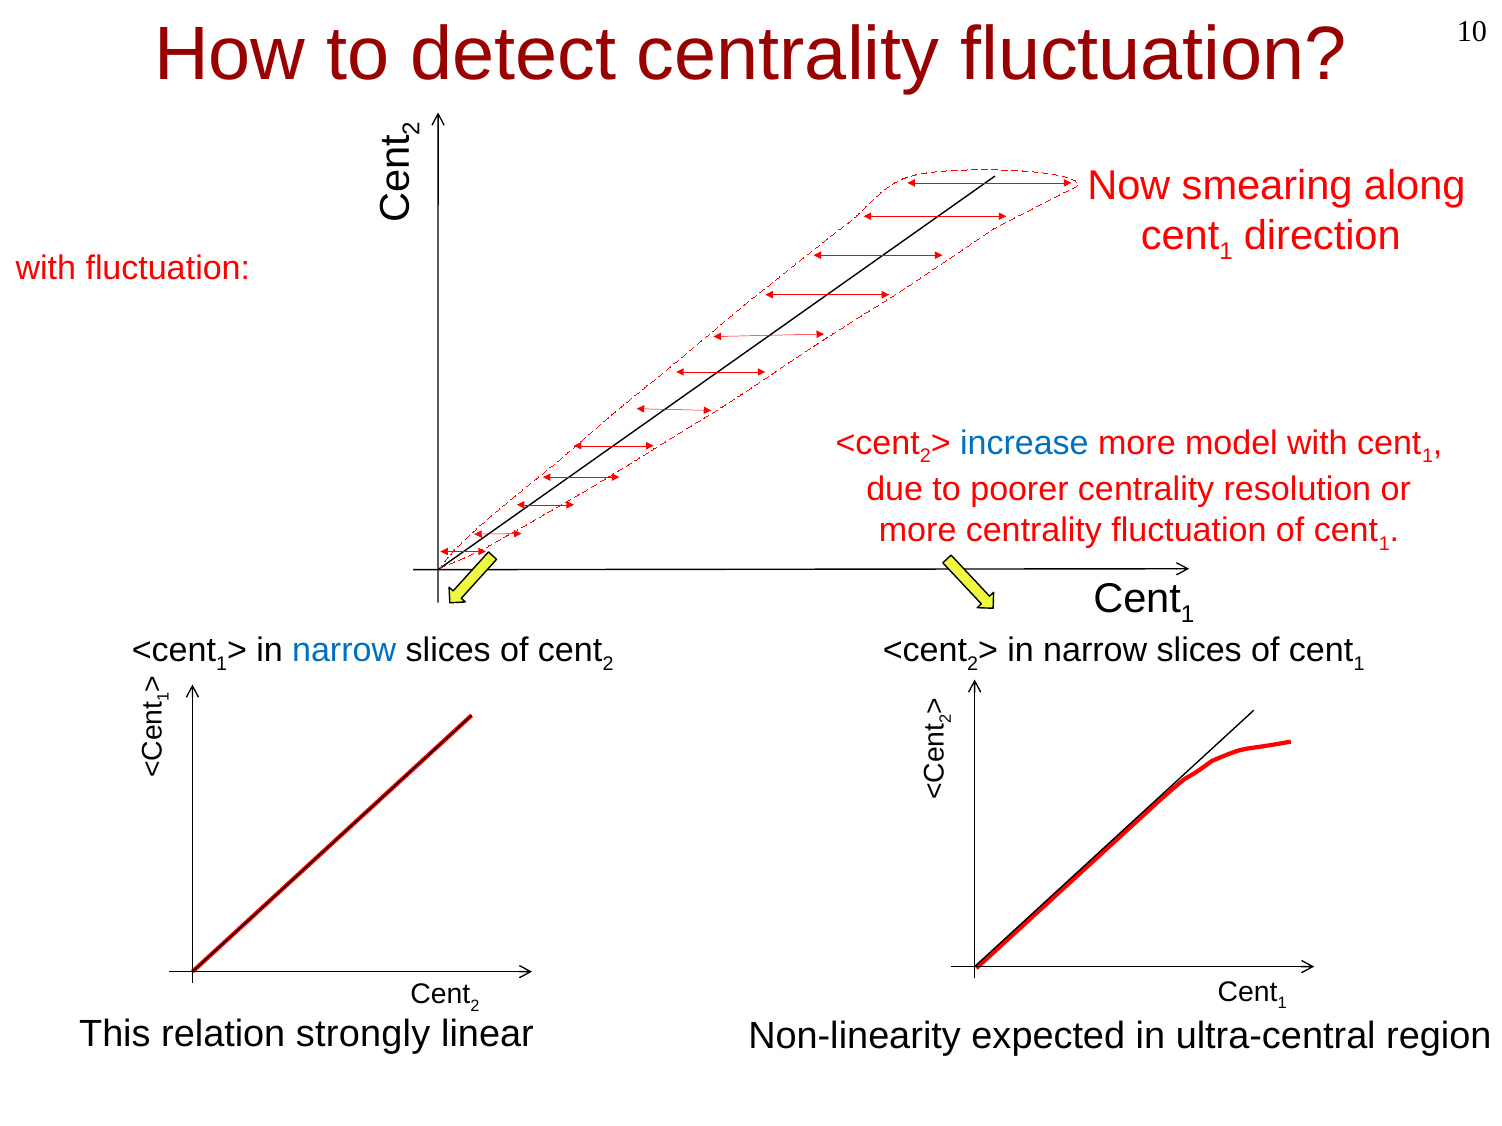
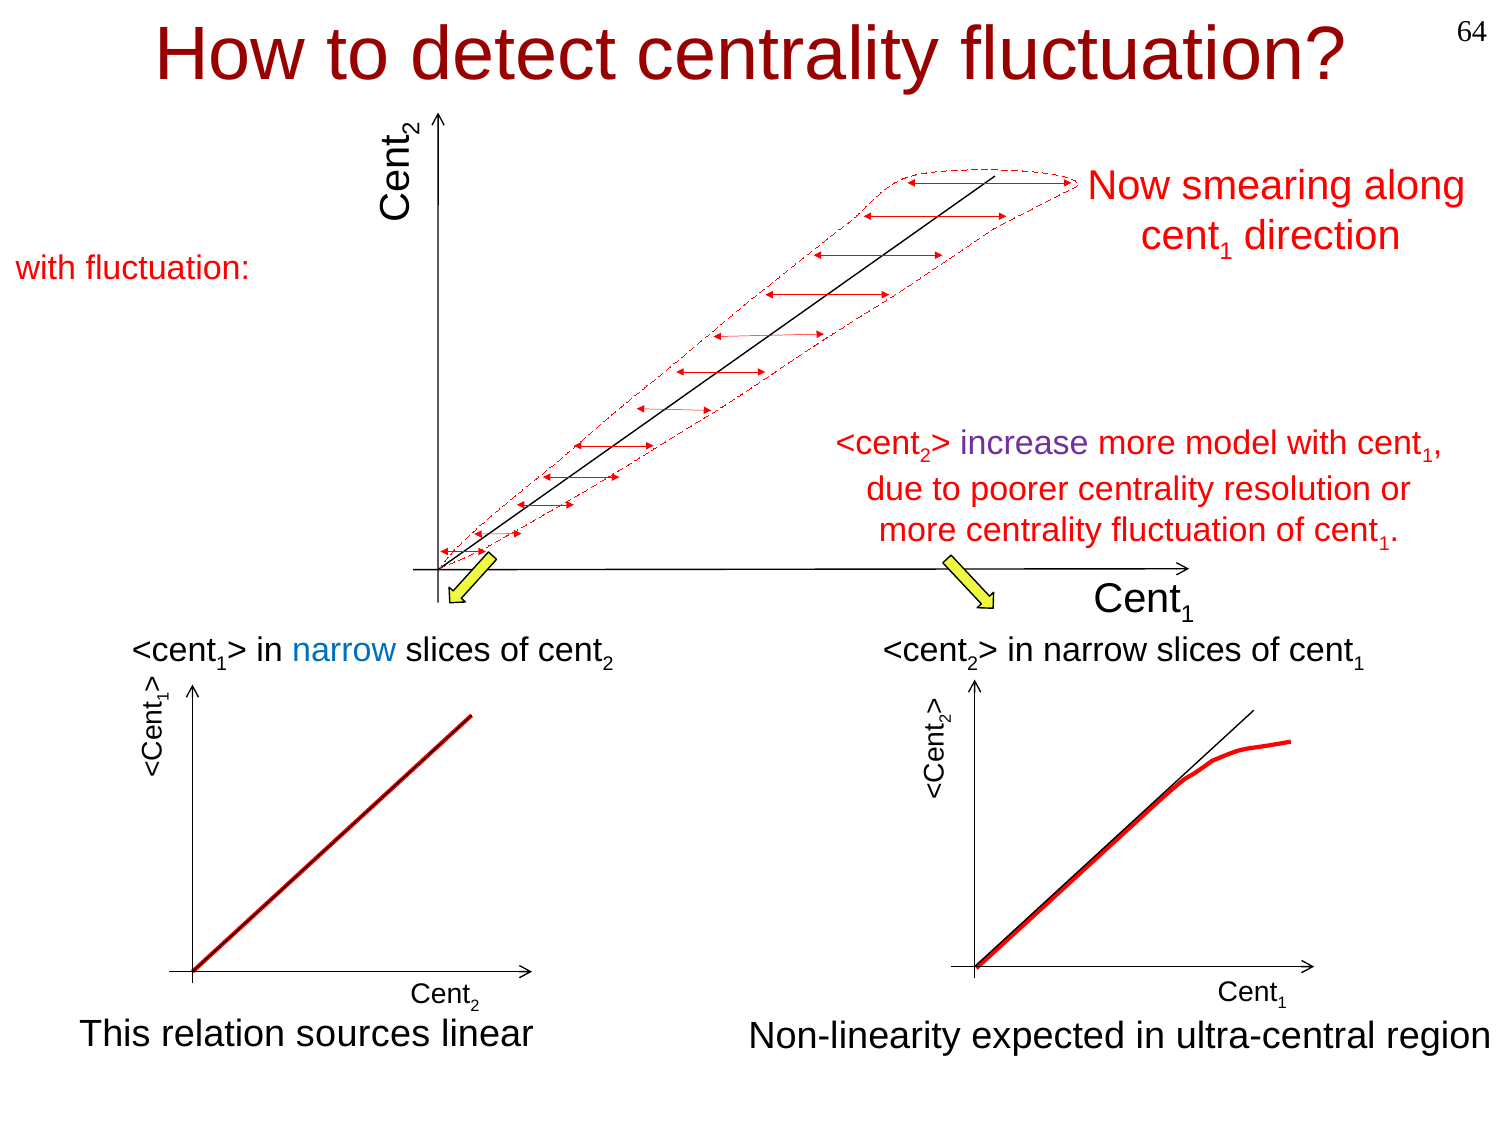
10: 10 -> 64 (1472, 31)
increase colour: blue -> purple (1024, 443)
strongly: strongly -> sources (363, 1034)
